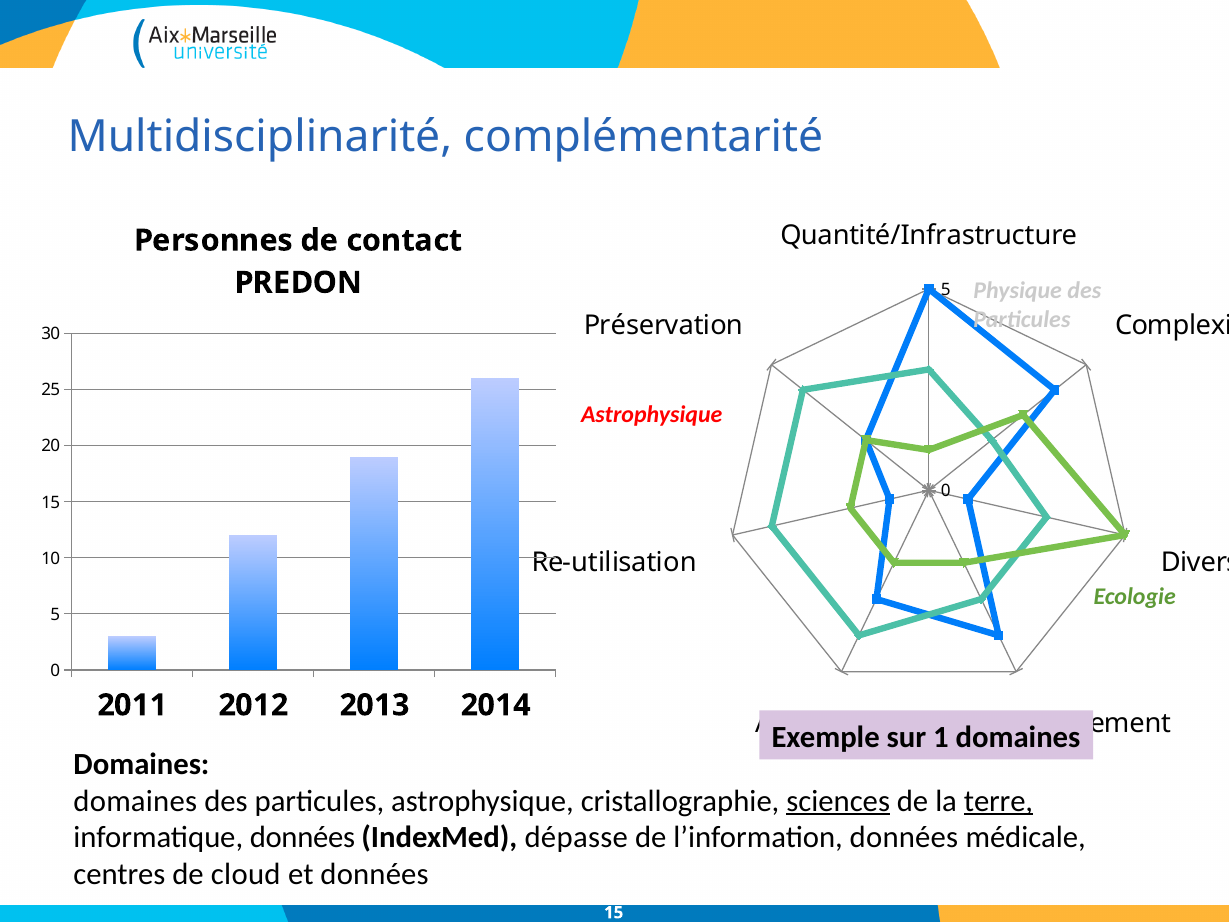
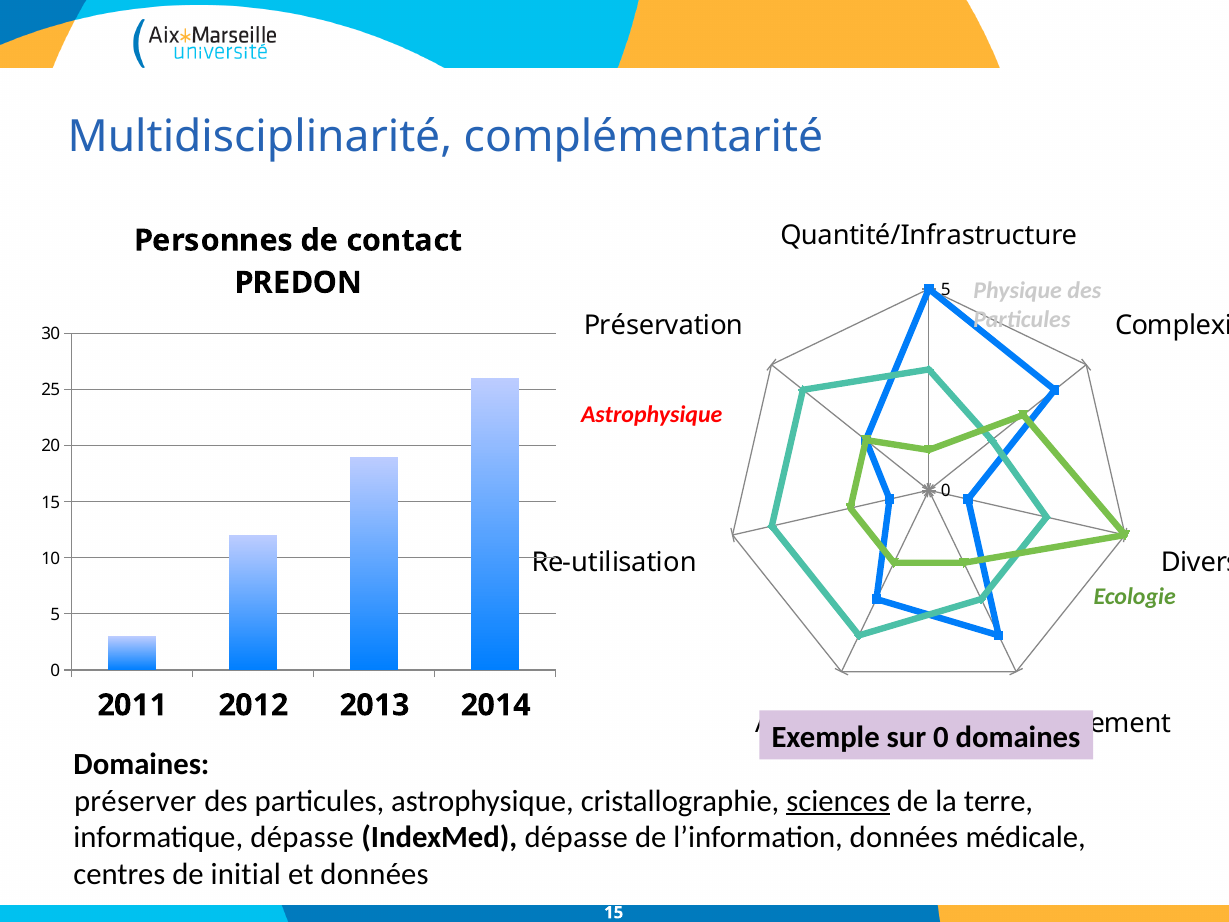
sur 1: 1 -> 0 (941, 737)
domaines: domaines -> préserver (135, 801)
terre underline: present -> none (998, 801)
informatique données: données -> dépasse (302, 838)
cloud: cloud -> initial (246, 874)
